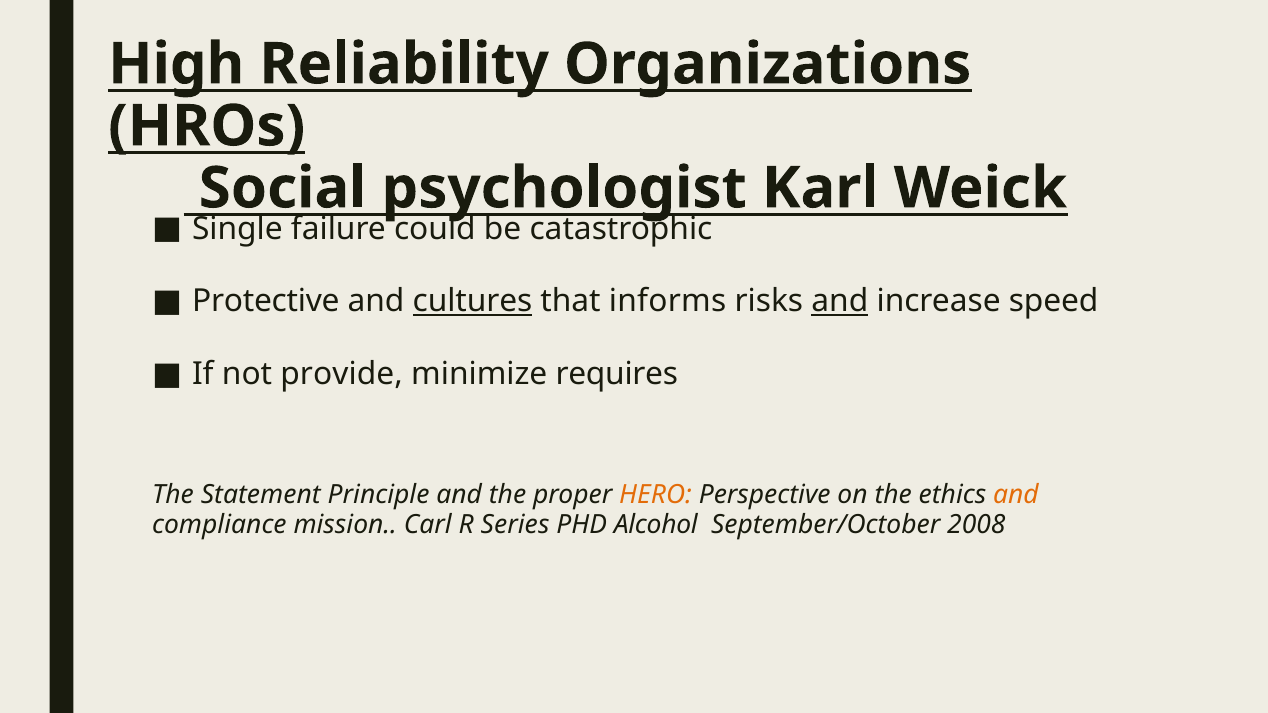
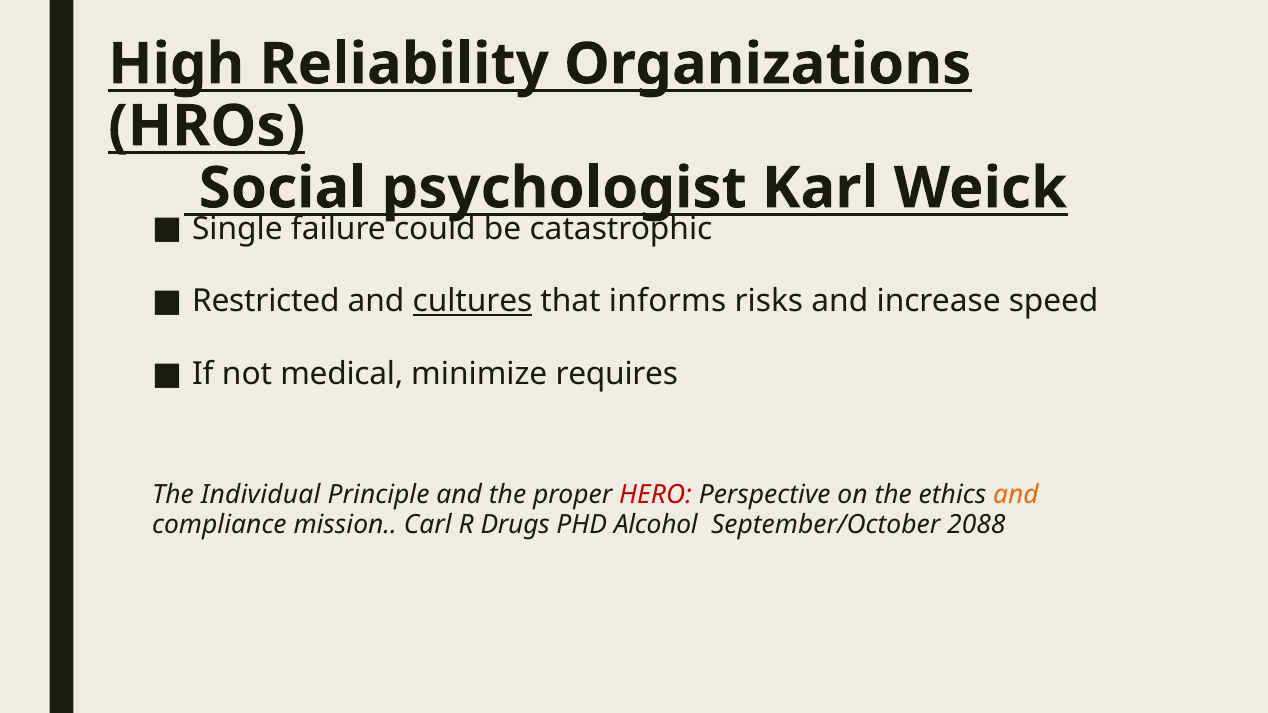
Protective: Protective -> Restricted (266, 302)
and underline: present -> none (840, 302)
provide: provide -> medical (342, 374)
Statement: Statement -> Individual (261, 495)
HERO colour: orange -> red (656, 495)
Series: Series -> Drugs (515, 525)
2008: 2008 -> 2088 (976, 525)
